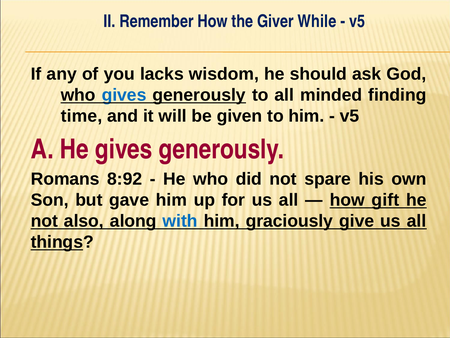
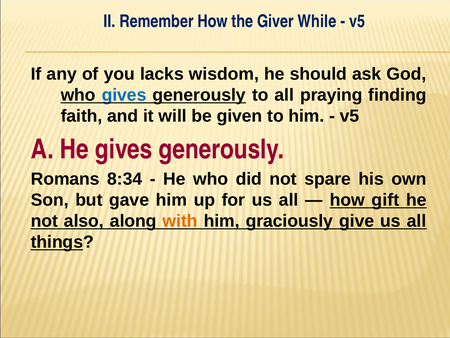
minded: minded -> praying (331, 95)
time: time -> faith (82, 116)
8:92: 8:92 -> 8:34 (125, 179)
with colour: blue -> orange (180, 221)
